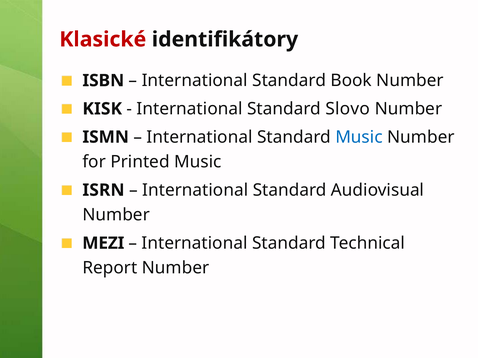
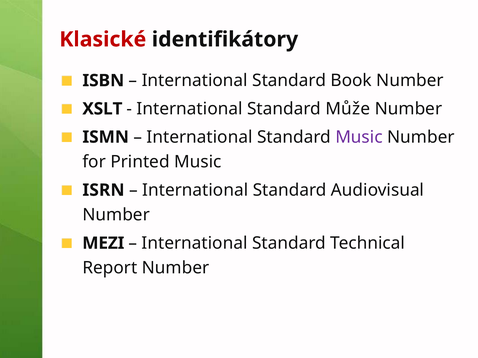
KISK: KISK -> XSLT (102, 109)
Slovo: Slovo -> Může (348, 109)
Music colour: blue -> purple (359, 137)
